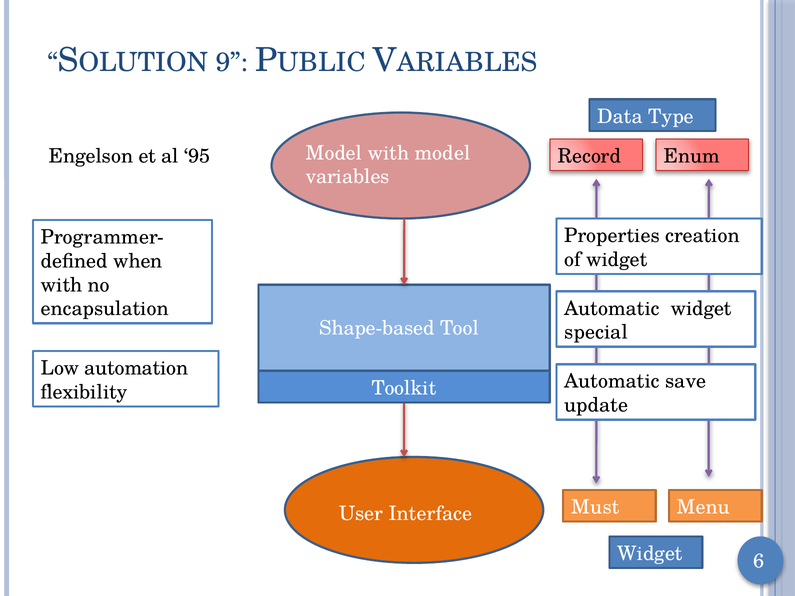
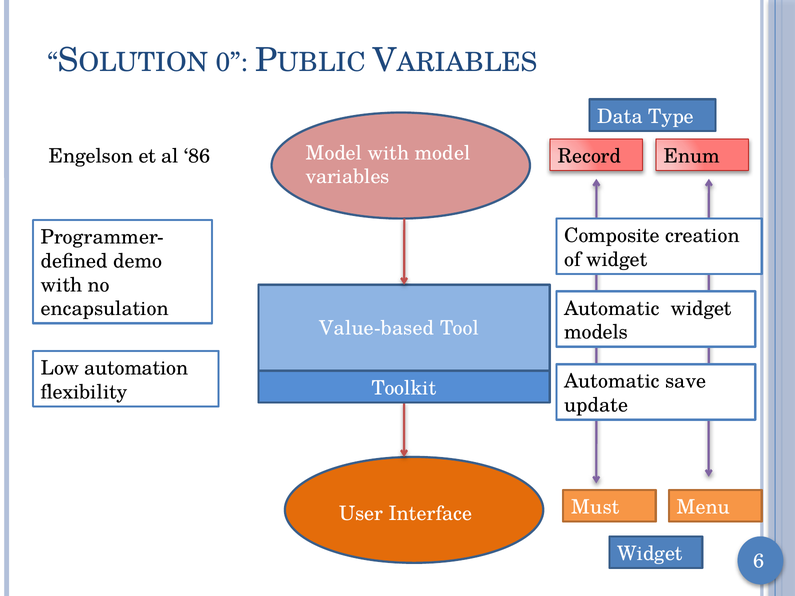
9: 9 -> 0 (232, 63)
95: 95 -> 86 (197, 156)
Properties: Properties -> Composite (612, 236)
when: when -> demo (138, 261)
Shape-based: Shape-based -> Value-based (377, 329)
special: special -> models (596, 333)
